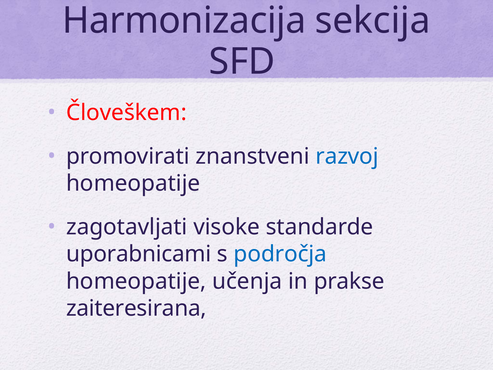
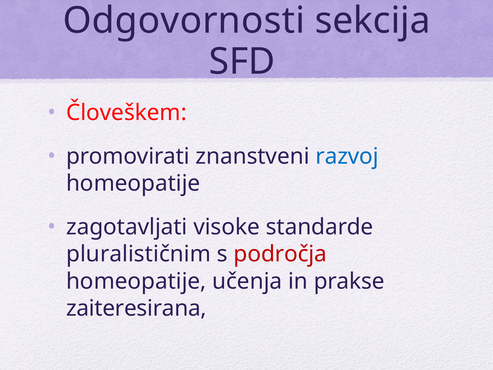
Harmonizacija: Harmonizacija -> Odgovornosti (184, 21)
uporabnicami: uporabnicami -> pluralističnim (139, 254)
področja colour: blue -> red (280, 254)
